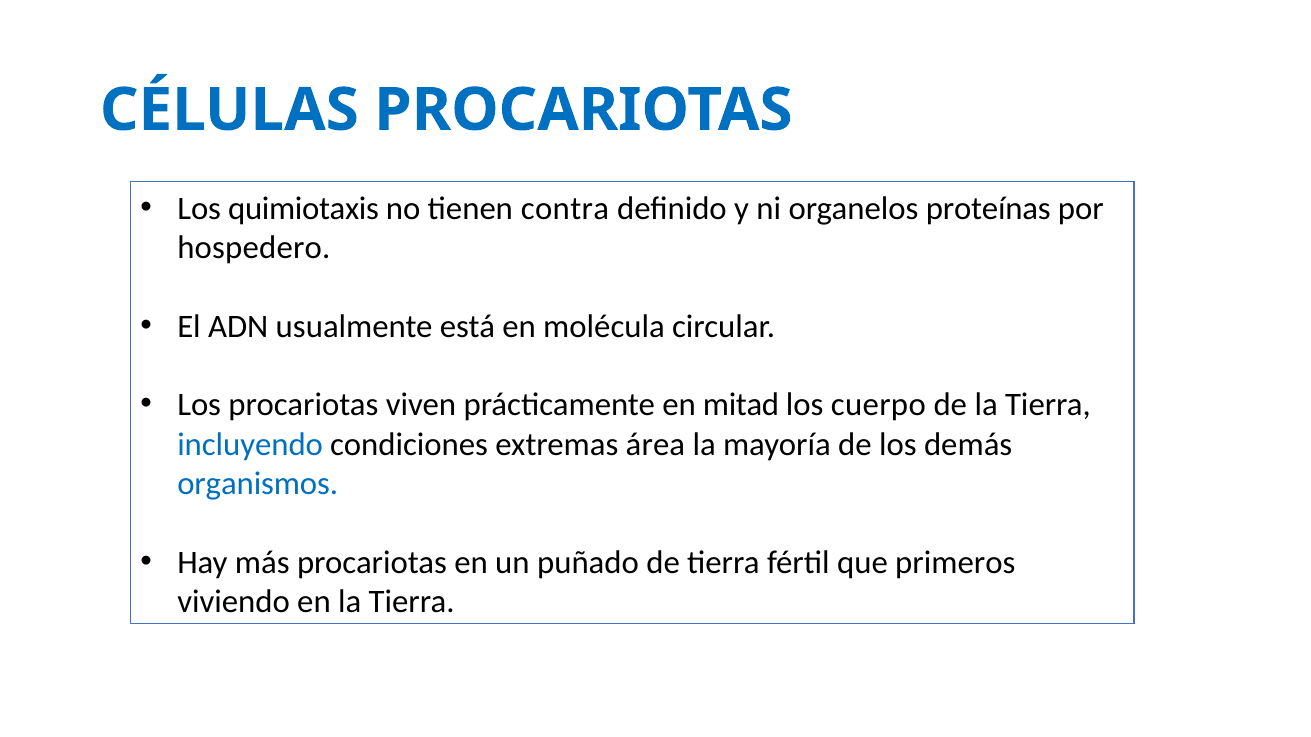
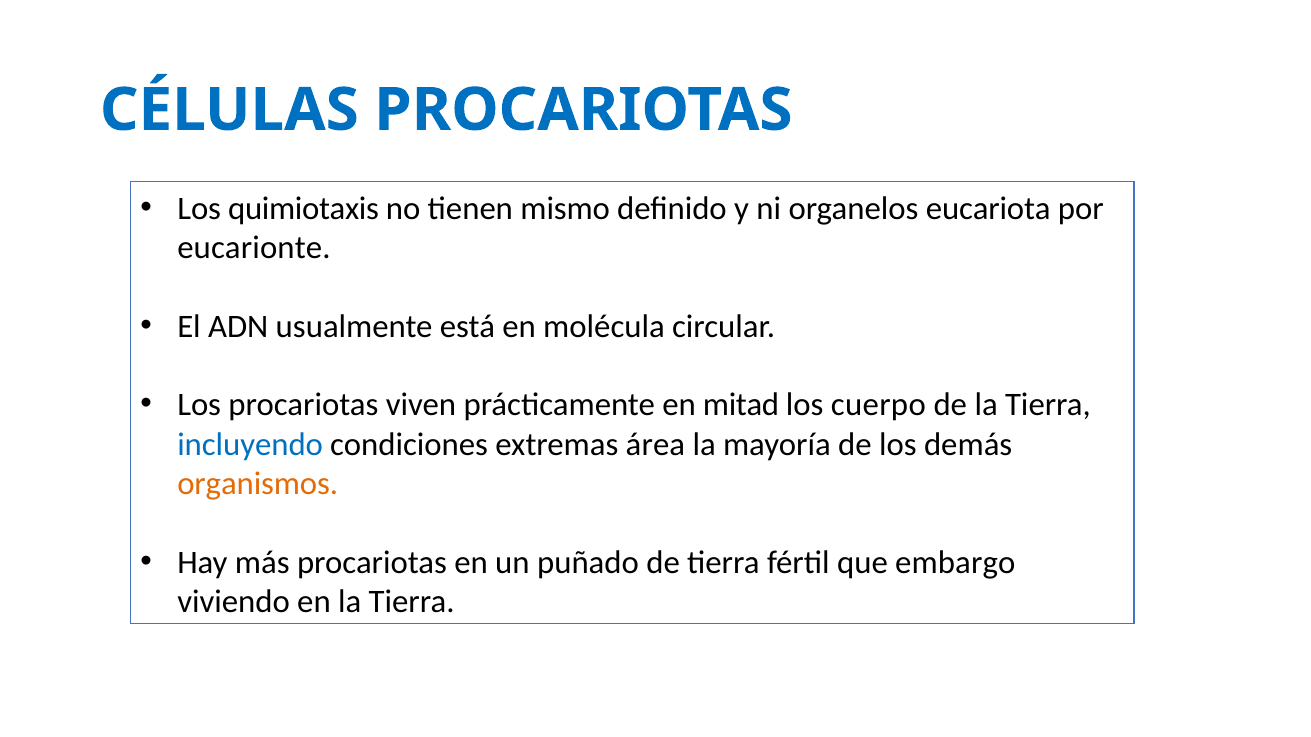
contra: contra -> mismo (565, 209)
proteínas: proteínas -> eucariota (988, 209)
hospedero: hospedero -> eucarionte (254, 248)
organismos colour: blue -> orange (258, 484)
primeros: primeros -> embargo (955, 563)
